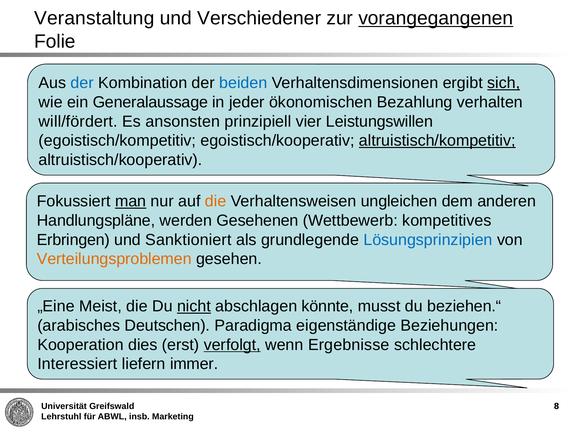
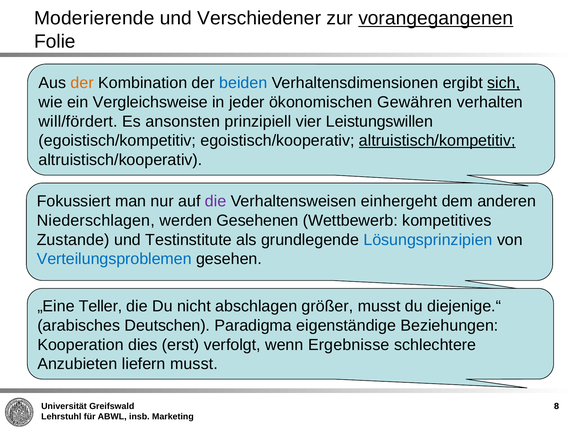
Veranstaltung: Veranstaltung -> Moderierende (94, 18)
der colour: blue -> orange (82, 83)
Generalaussage: Generalaussage -> Vergleichsweise (150, 102)
Bezahlung: Bezahlung -> Gewähren (415, 102)
man underline: present -> none (131, 201)
die colour: orange -> purple (216, 201)
ungleichen: ungleichen -> einhergeht (399, 201)
Handlungspläne: Handlungspläne -> Niederschlagen (96, 221)
Erbringen: Erbringen -> Zustande (73, 240)
Sanktioniert: Sanktioniert -> Testinstitute (189, 240)
Verteilungsproblemen colour: orange -> blue (114, 259)
Meist: Meist -> Teller (101, 306)
nicht underline: present -> none (194, 306)
könnte: könnte -> größer (327, 306)
beziehen.“: beziehen.“ -> diejenige.“ (464, 306)
verfolgt underline: present -> none (232, 345)
Interessiert: Interessiert -> Anzubieten (77, 364)
liefern immer: immer -> musst (194, 364)
